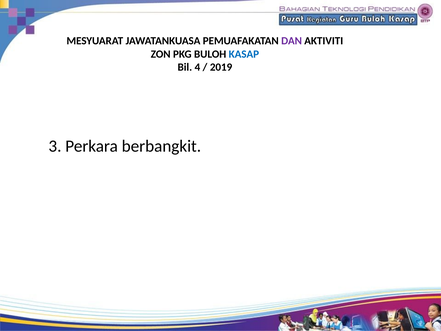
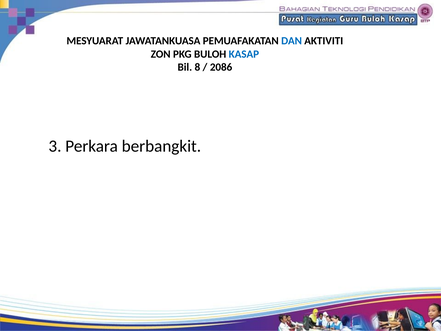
DAN colour: purple -> blue (292, 41)
4: 4 -> 8 (197, 67)
2019: 2019 -> 2086 (221, 67)
